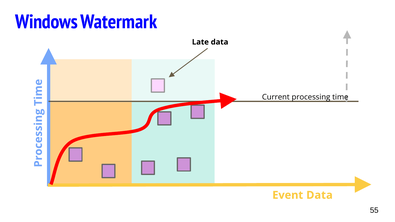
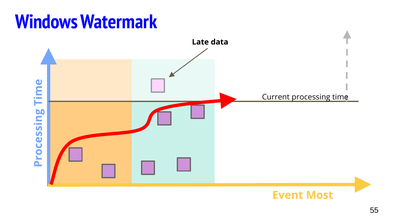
Event Data: Data -> Most (320, 195)
